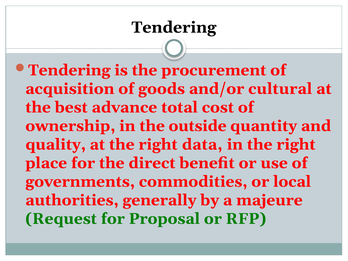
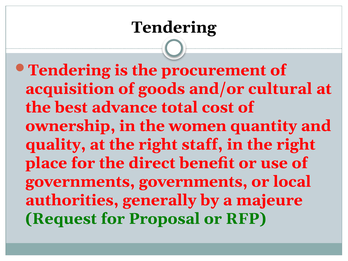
outside: outside -> women (198, 126)
data: data -> staff (202, 144)
governments commodities: commodities -> governments (193, 182)
